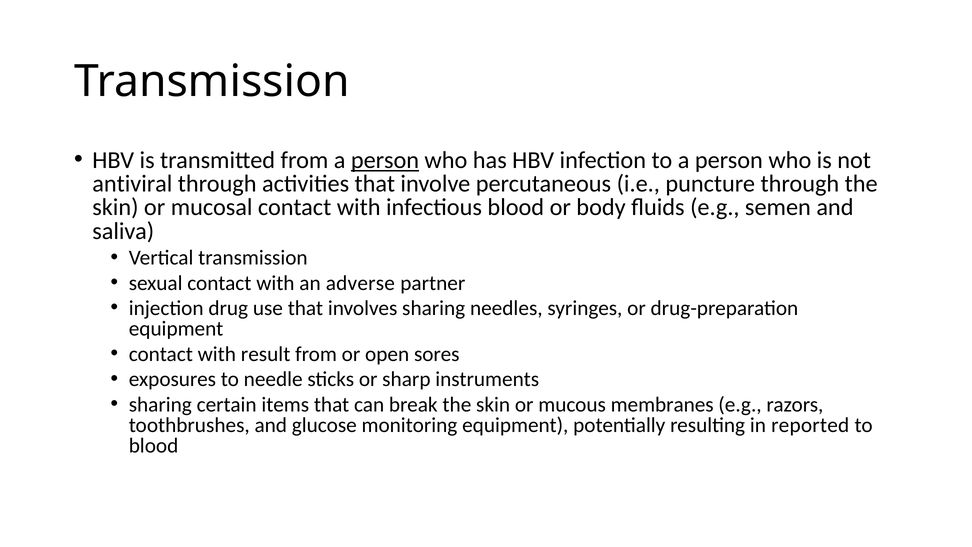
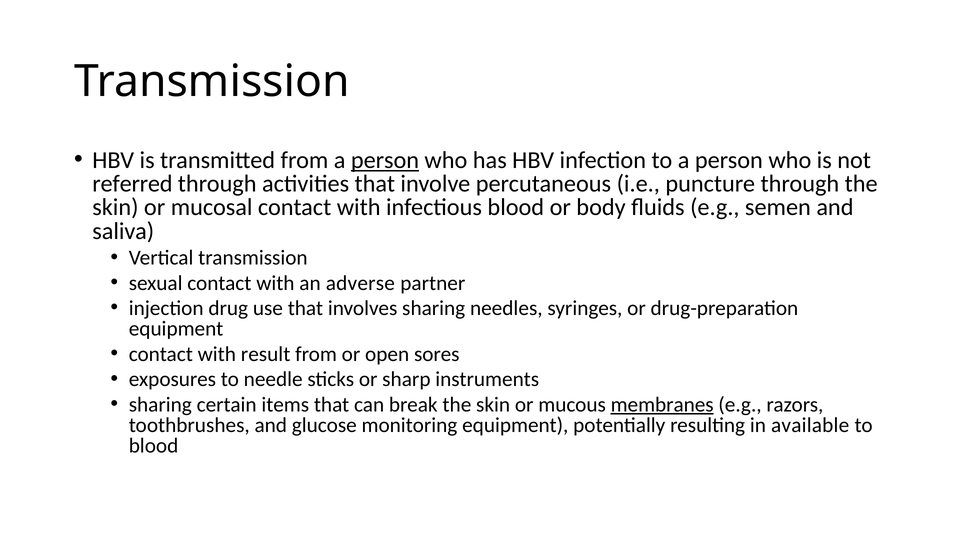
antiviral: antiviral -> referred (132, 184)
membranes underline: none -> present (662, 404)
reported: reported -> available (810, 425)
